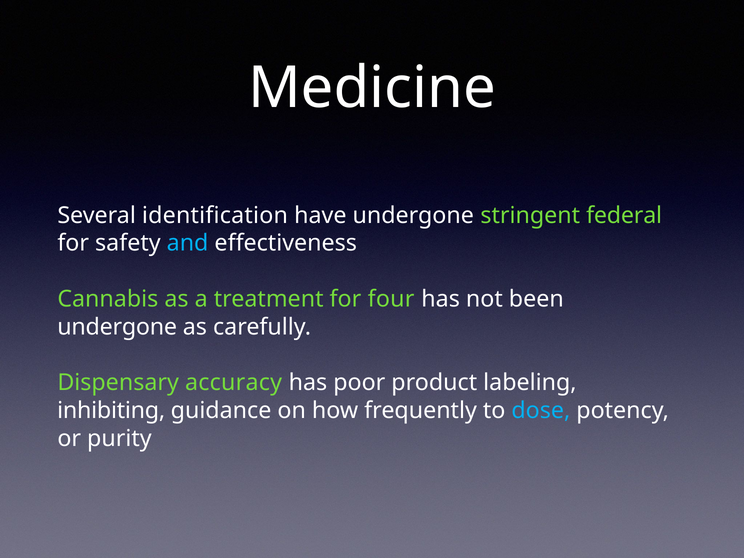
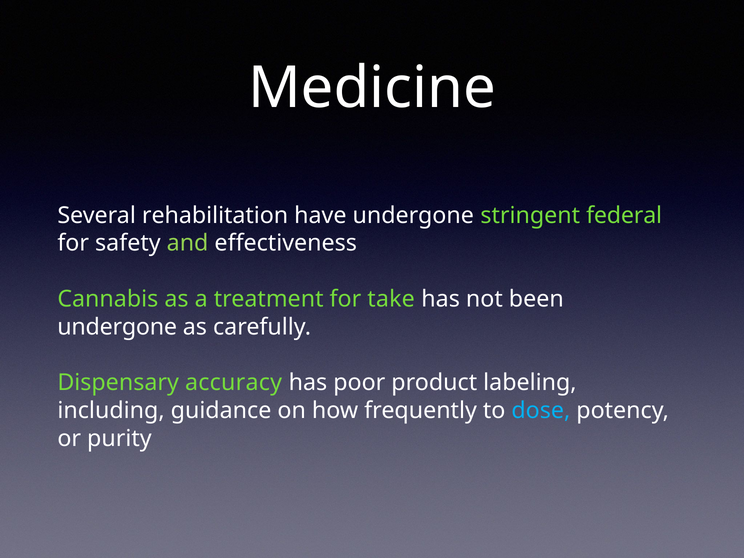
identification: identification -> rehabilitation (215, 215)
and colour: light blue -> light green (188, 243)
four: four -> take (391, 299)
inhibiting: inhibiting -> including (111, 411)
